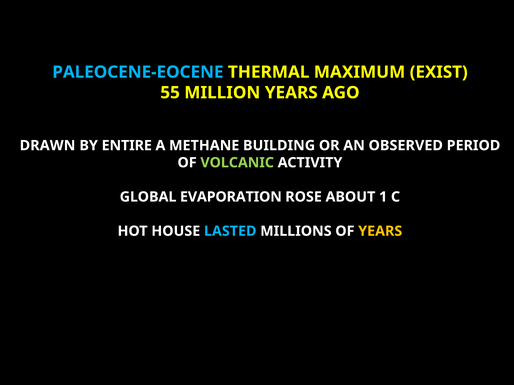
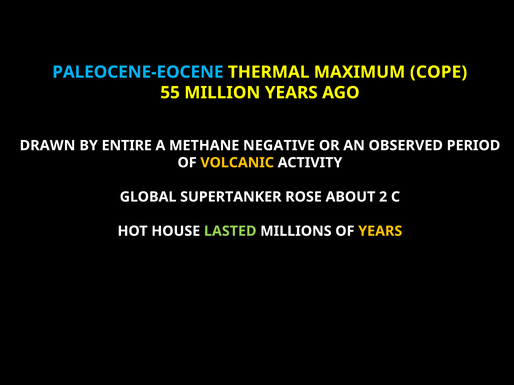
EXIST: EXIST -> COPE (439, 72)
BUILDING: BUILDING -> NEGATIVE (279, 146)
VOLCANIC colour: light green -> yellow (237, 163)
EVAPORATION: EVAPORATION -> SUPERTANKER (231, 197)
1: 1 -> 2 (383, 197)
LASTED colour: light blue -> light green (230, 231)
